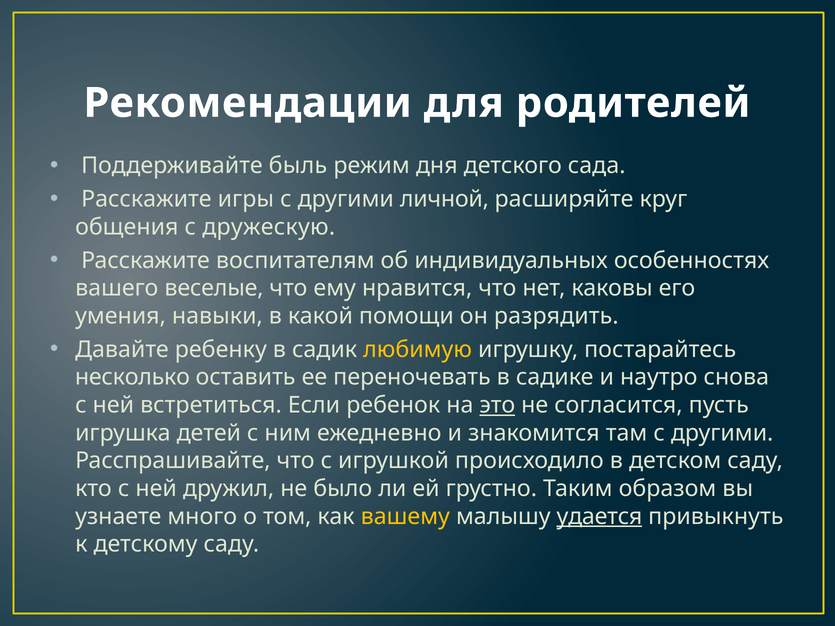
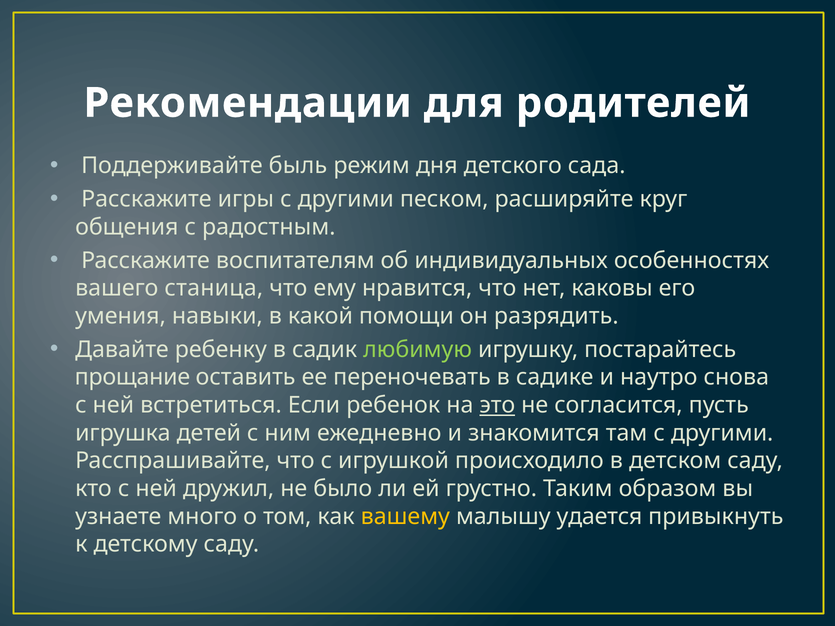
личной: личной -> песком (444, 199)
дружескую: дружескую -> радостным (269, 227)
веселые: веселые -> станица (214, 288)
любимую colour: yellow -> light green (418, 350)
несколько: несколько -> прощание (132, 377)
удается underline: present -> none (599, 517)
